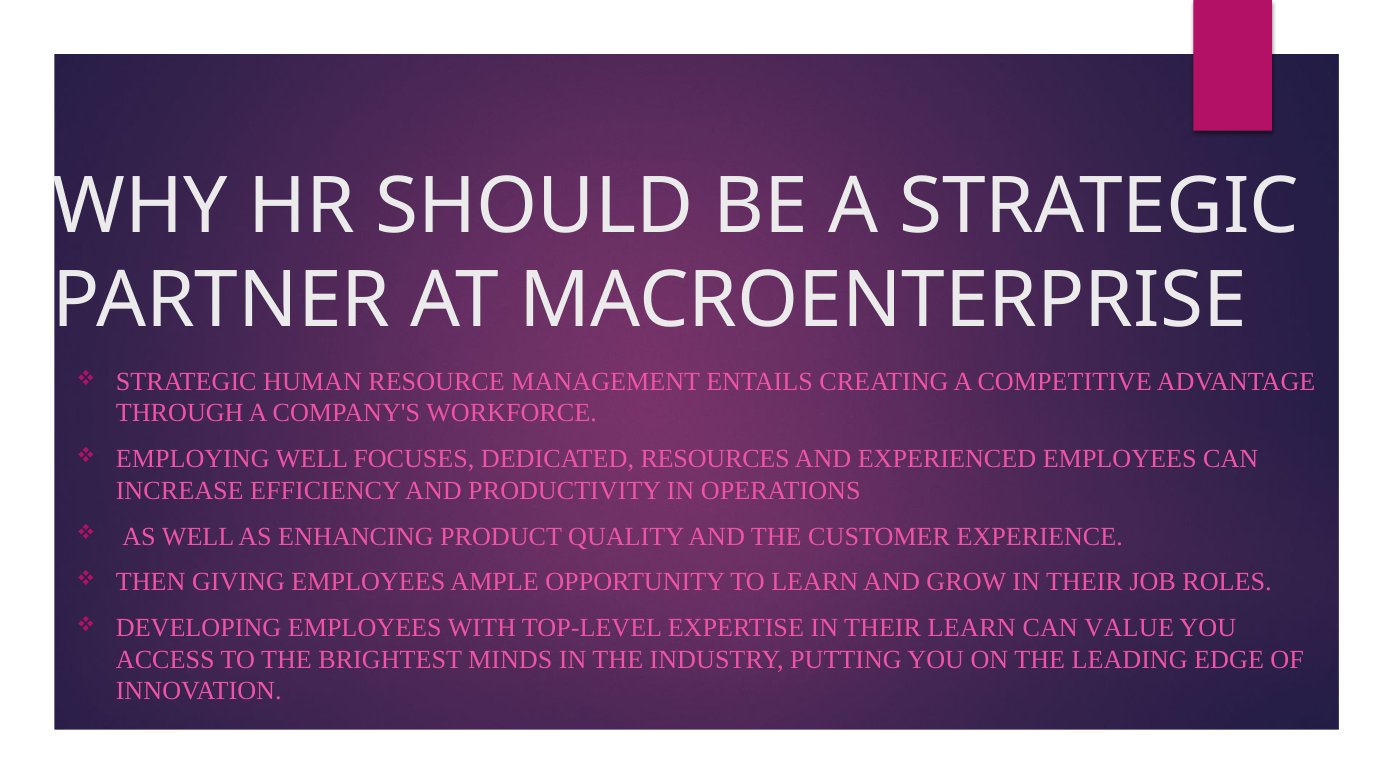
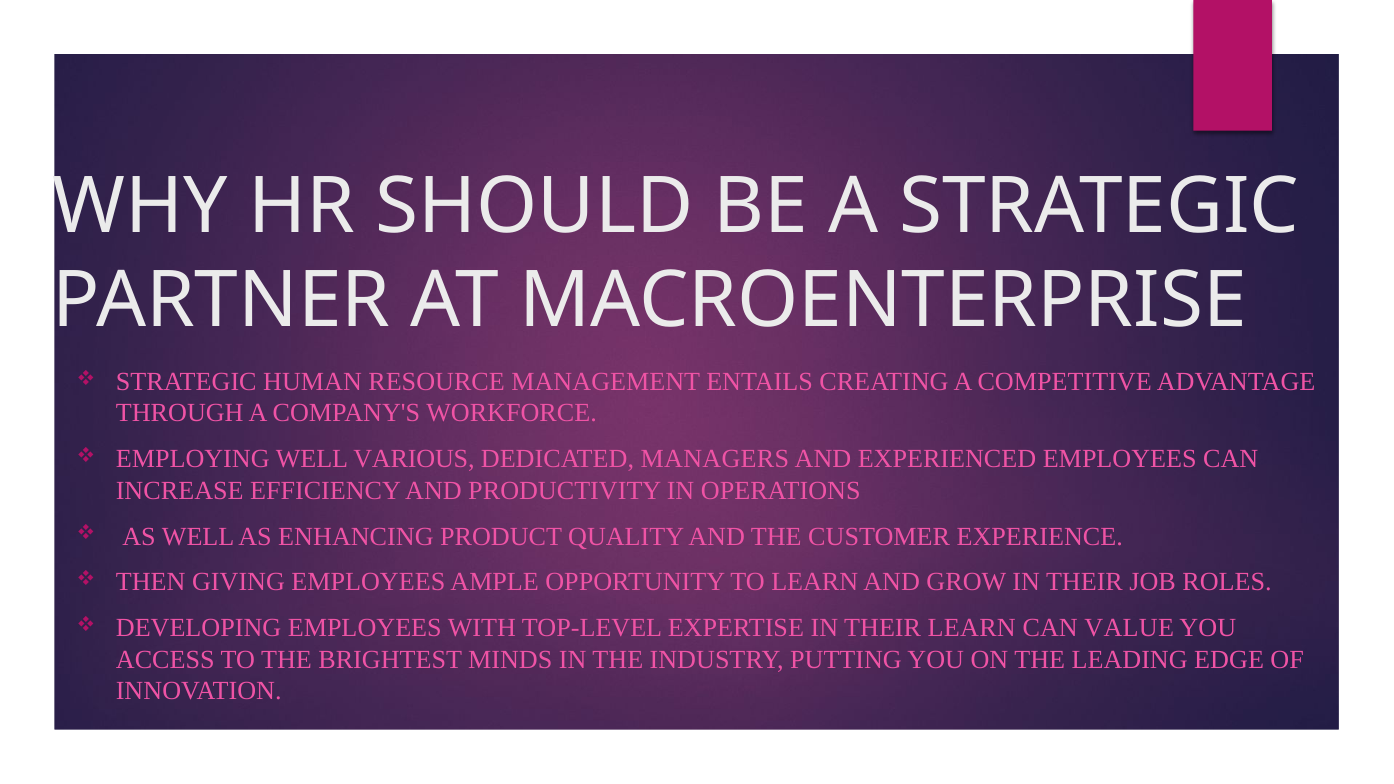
FOCUSES: FOCUSES -> VARIOUS (414, 459)
RESOURCES: RESOURCES -> MANAGERS (715, 459)
